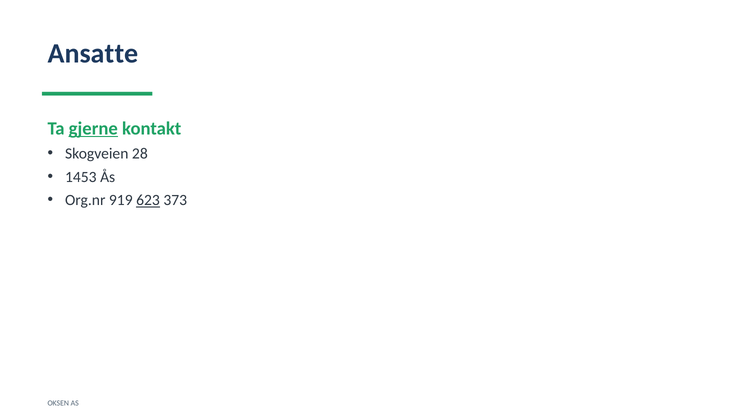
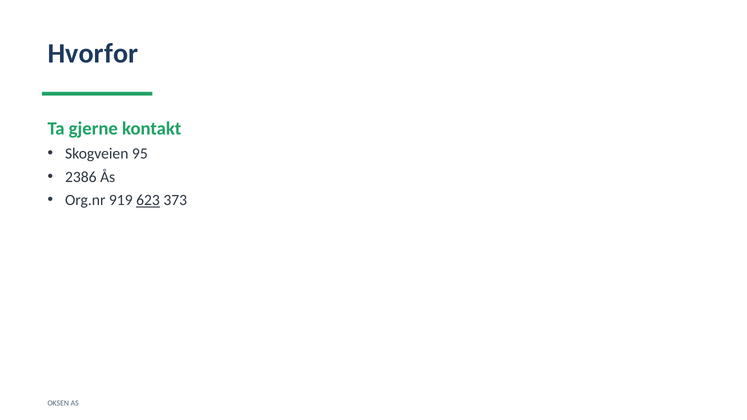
Ansatte: Ansatte -> Hvorfor (93, 53)
gjerne underline: present -> none (93, 129)
28: 28 -> 95 (140, 154)
1453: 1453 -> 2386 (81, 177)
